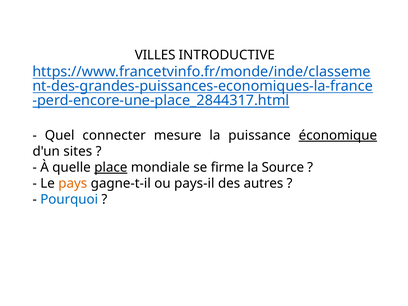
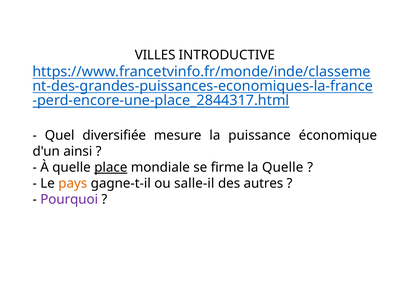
connecter: connecter -> diversifiée (114, 135)
économique underline: present -> none (338, 135)
sites: sites -> ainsi (78, 151)
la Source: Source -> Quelle (283, 167)
pays-il: pays-il -> salle-il (194, 183)
Pourquoi colour: blue -> purple (69, 200)
